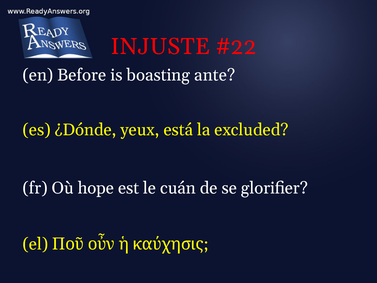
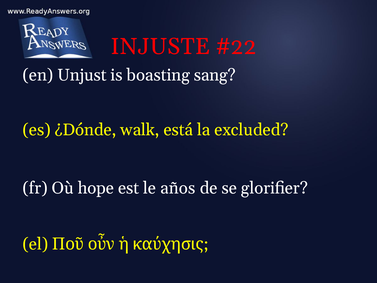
Before: Before -> Unjust (82, 75)
ante: ante -> sang (215, 75)
yeux: yeux -> walk (140, 130)
cuán: cuán -> años (178, 188)
